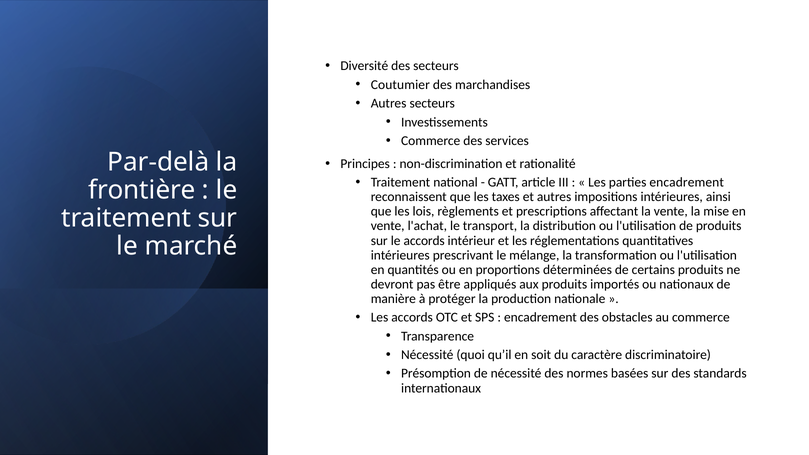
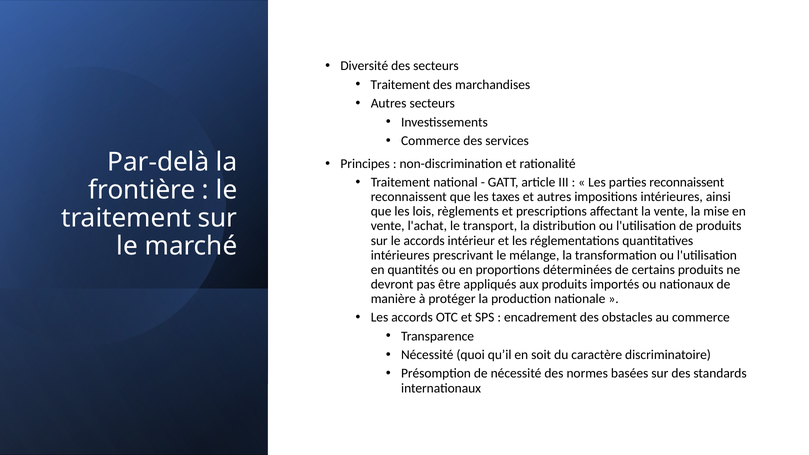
Coutumier: Coutumier -> Traitement (400, 85)
parties encadrement: encadrement -> reconnaissent (687, 182)
